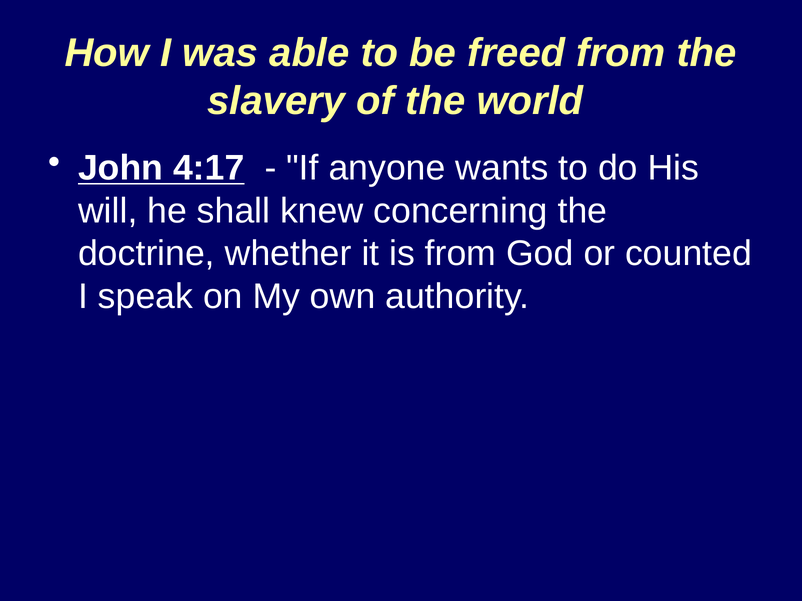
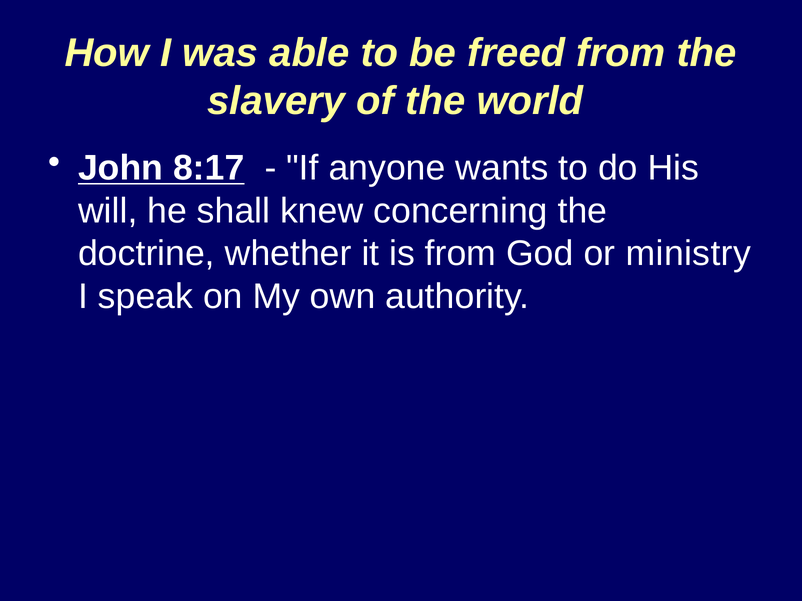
4:17: 4:17 -> 8:17 (209, 168)
counted: counted -> ministry (688, 254)
